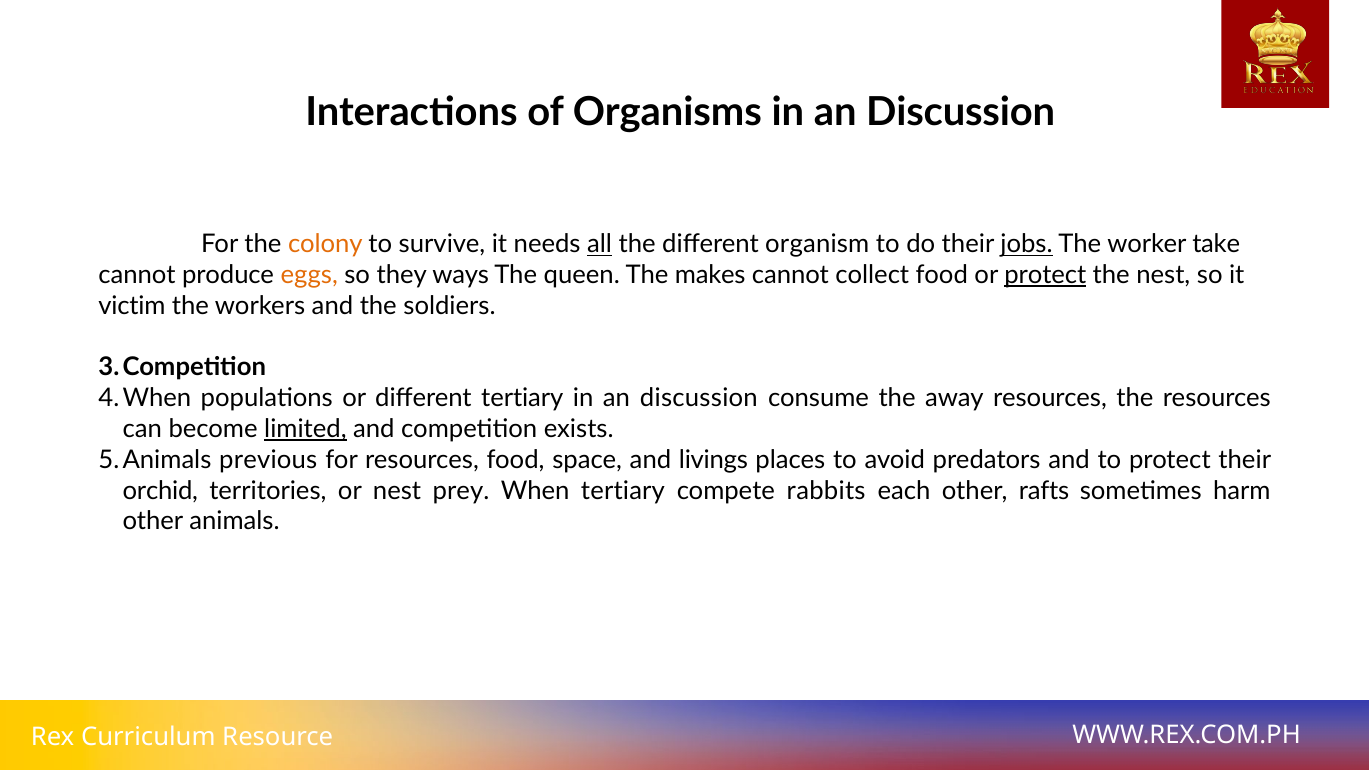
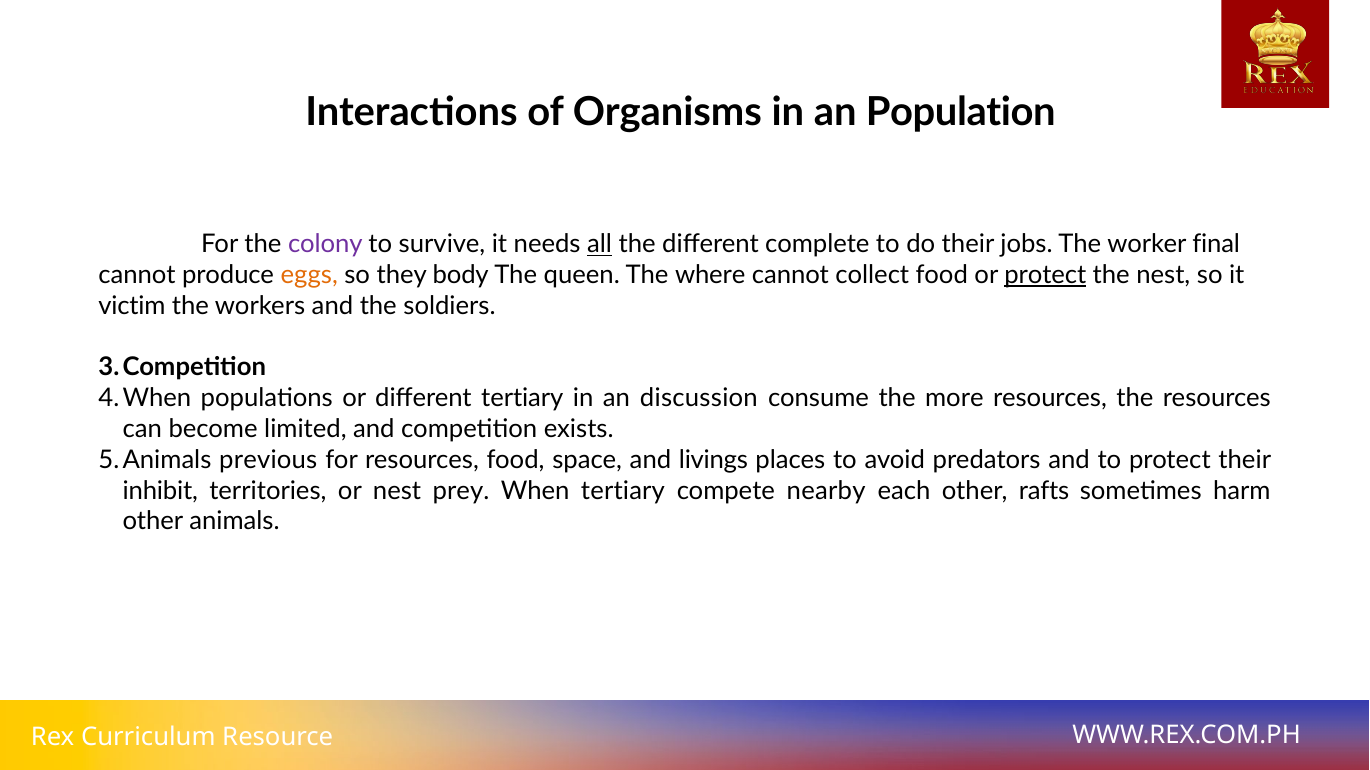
Organisms in an Discussion: Discussion -> Population (961, 113)
colony colour: orange -> purple (325, 245)
organism: organism -> complete (817, 245)
jobs underline: present -> none (1027, 245)
take: take -> final (1216, 245)
ways: ways -> body (461, 275)
makes: makes -> where (710, 275)
away: away -> more (954, 399)
limited underline: present -> none (305, 429)
orchid: orchid -> inhibit (160, 491)
rabbits: rabbits -> nearby (826, 491)
